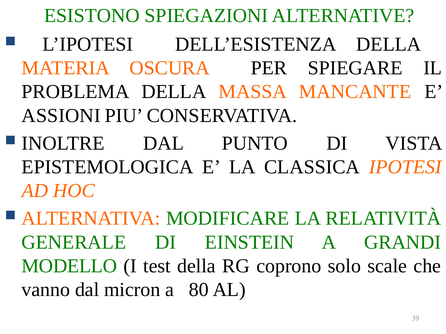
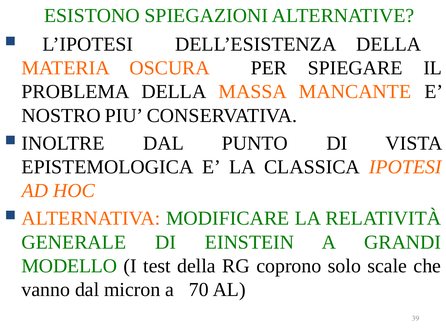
ASSIONI: ASSIONI -> NOSTRO (61, 116)
80: 80 -> 70 (199, 290)
